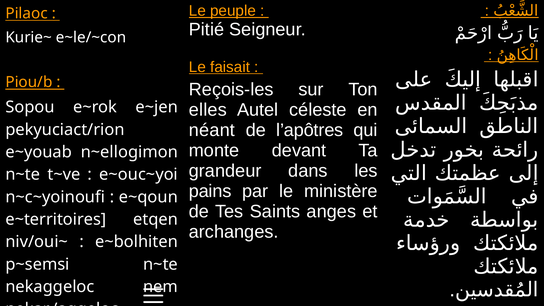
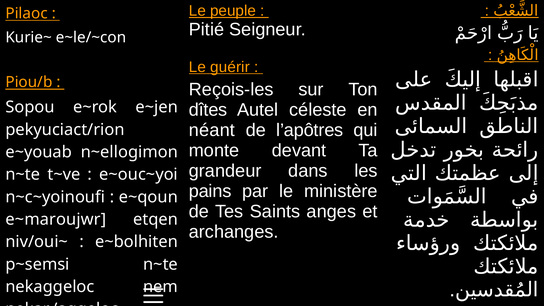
faisait: faisait -> guérir (230, 67)
elles: elles -> dîtes (208, 110)
e~territoires: e~territoires -> e~maroujwr (56, 219)
